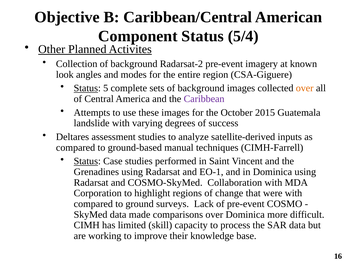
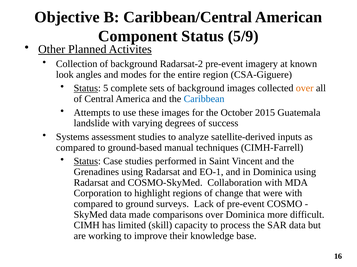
5/4: 5/4 -> 5/9 (243, 36)
Caribbean colour: purple -> blue (204, 99)
Deltares: Deltares -> Systems (73, 137)
